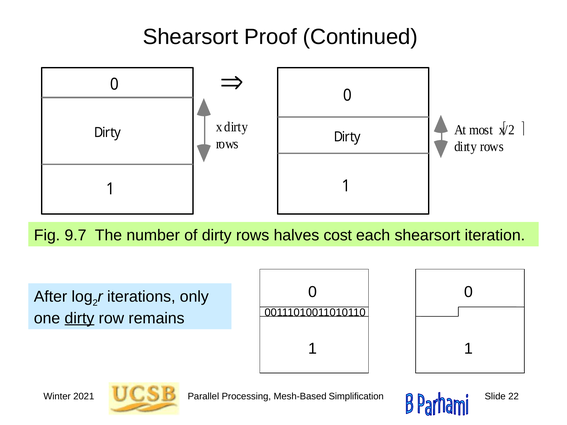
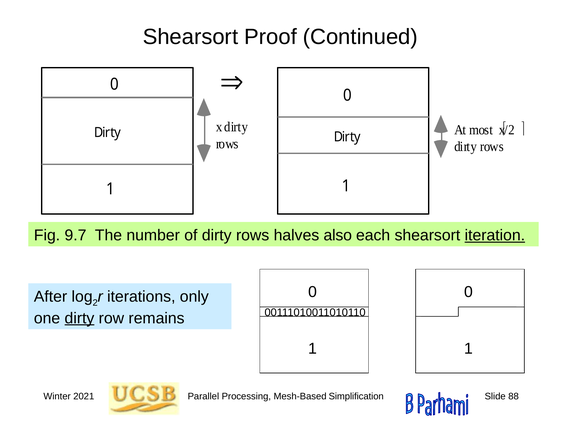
cost: cost -> also (338, 235)
iteration underline: none -> present (495, 235)
22: 22 -> 88 (514, 397)
